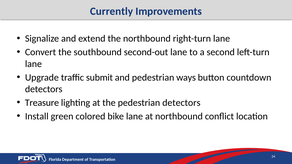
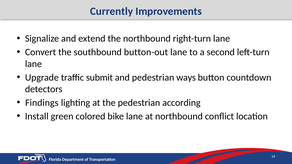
second-out: second-out -> button-out (146, 52)
Treasure: Treasure -> Findings (42, 103)
pedestrian detectors: detectors -> according (181, 103)
